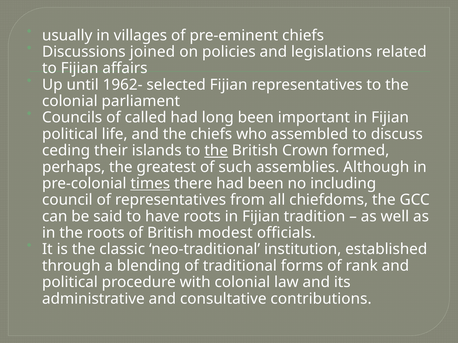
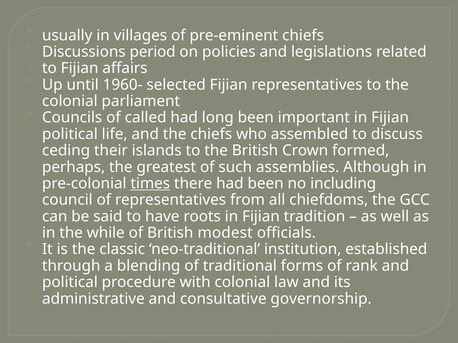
joined: joined -> period (153, 52)
1962-: 1962- -> 1960- (123, 85)
the underline: present -> none (216, 151)
the roots: roots -> while (106, 233)
contributions: contributions -> governorship (321, 299)
